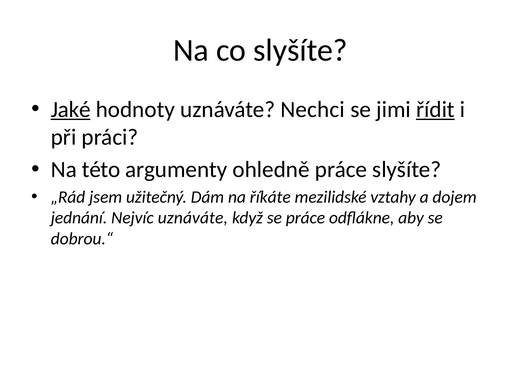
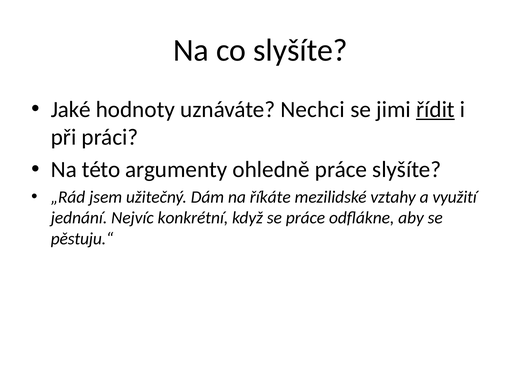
Jaké underline: present -> none (71, 109)
dojem: dojem -> využití (455, 197)
Nejvíc uznáváte: uznáváte -> konkrétní (193, 218)
dobrou.“: dobrou.“ -> pěstuju.“ (82, 239)
